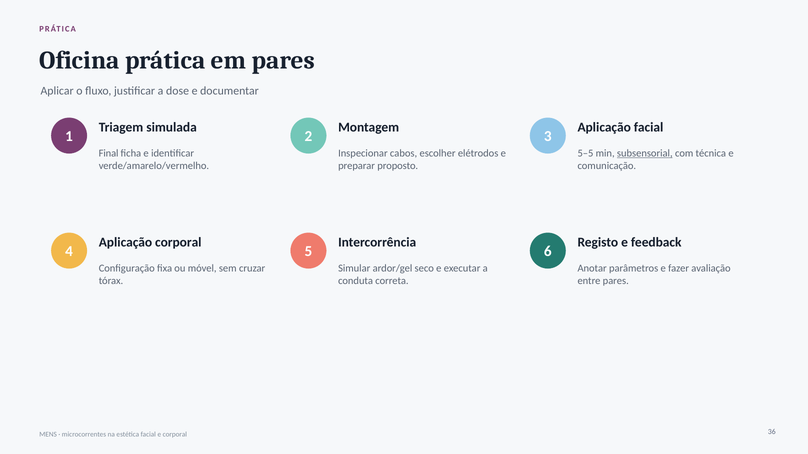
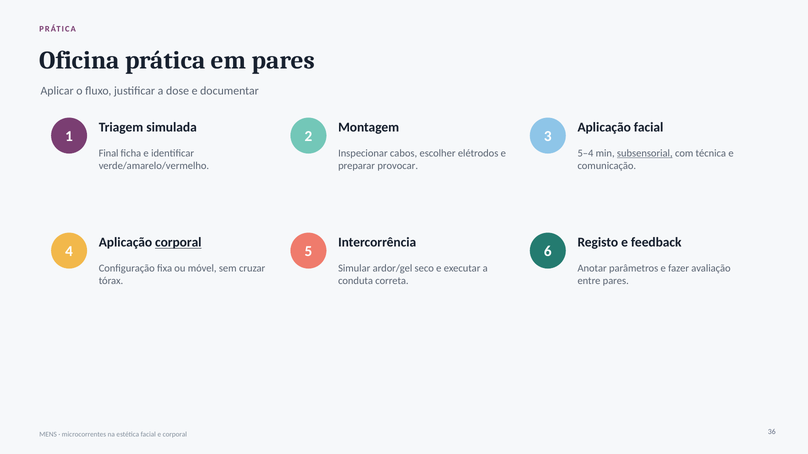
5–5: 5–5 -> 5–4 (585, 153)
proposto: proposto -> provocar (398, 166)
corporal underline: none -> present (178, 243)
